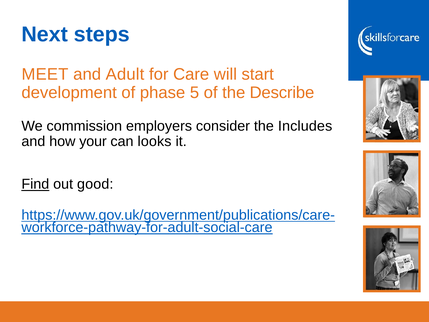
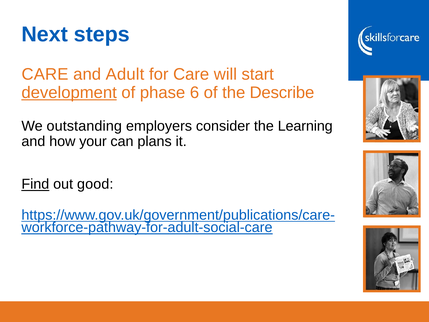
MEET: MEET -> CARE (45, 74)
development underline: none -> present (69, 92)
5: 5 -> 6 (194, 92)
commission: commission -> outstanding (84, 126)
Includes: Includes -> Learning (305, 126)
looks: looks -> plans (155, 141)
